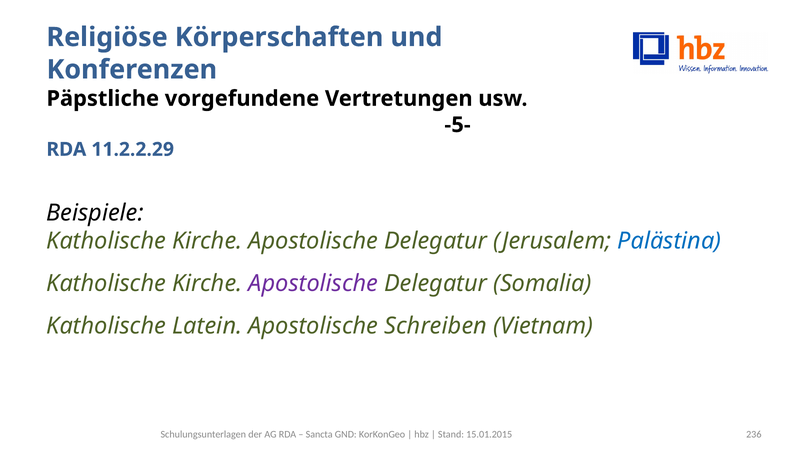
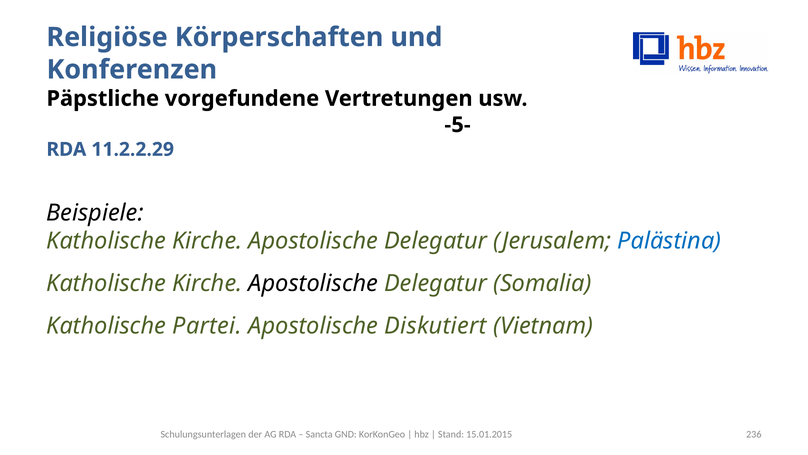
Apostolische colour: purple -> black (313, 283)
Latein: Latein -> Partei (207, 326)
Schreiben: Schreiben -> Diskutiert (436, 326)
